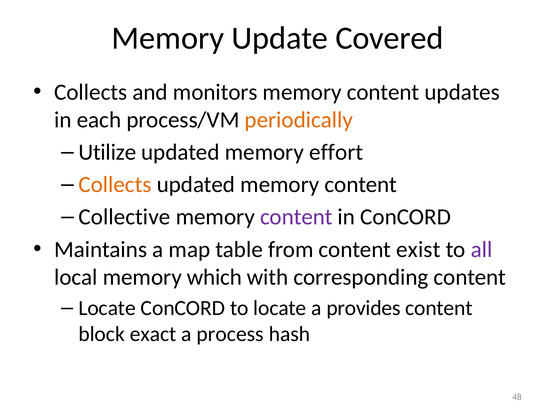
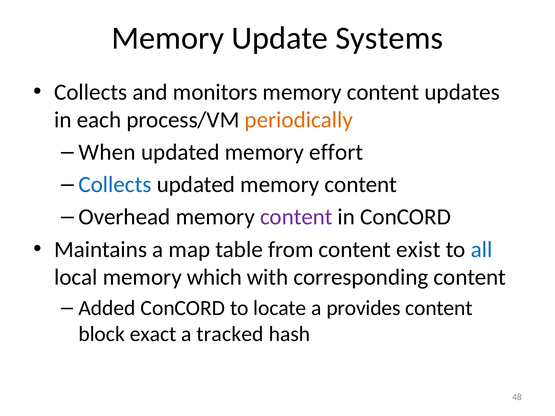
Covered: Covered -> Systems (389, 38)
Utilize: Utilize -> When (107, 152)
Collects colour: orange -> blue (115, 185)
Collective: Collective -> Overhead (124, 217)
all colour: purple -> blue (482, 250)
Locate: Locate -> Added (107, 308)
process: process -> tracked (230, 334)
